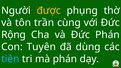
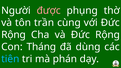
được colour: yellow -> pink (49, 11)
và Đức Phán: Phán -> Rộng (108, 35)
Tuyên: Tuyên -> Tháng (41, 47)
